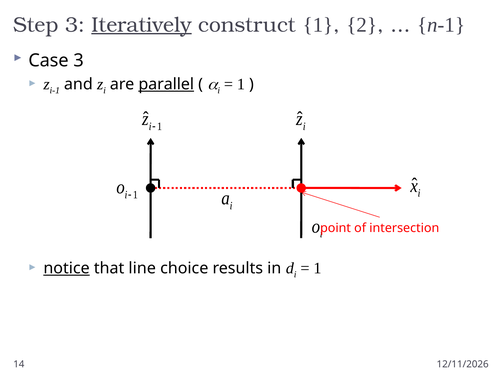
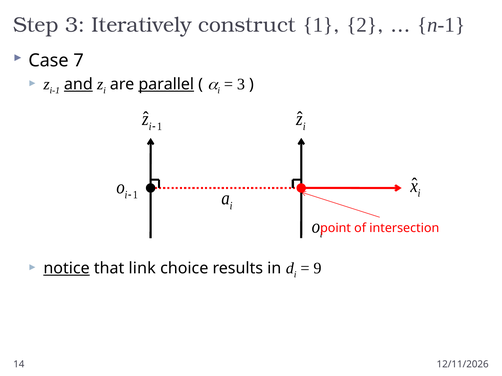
Iteratively underline: present -> none (142, 25)
Case 3: 3 -> 7 (79, 61)
and underline: none -> present (78, 84)
1: 1 -> 3 (241, 84)
line: line -> link (142, 269)
1: 1 -> 9 (317, 269)
